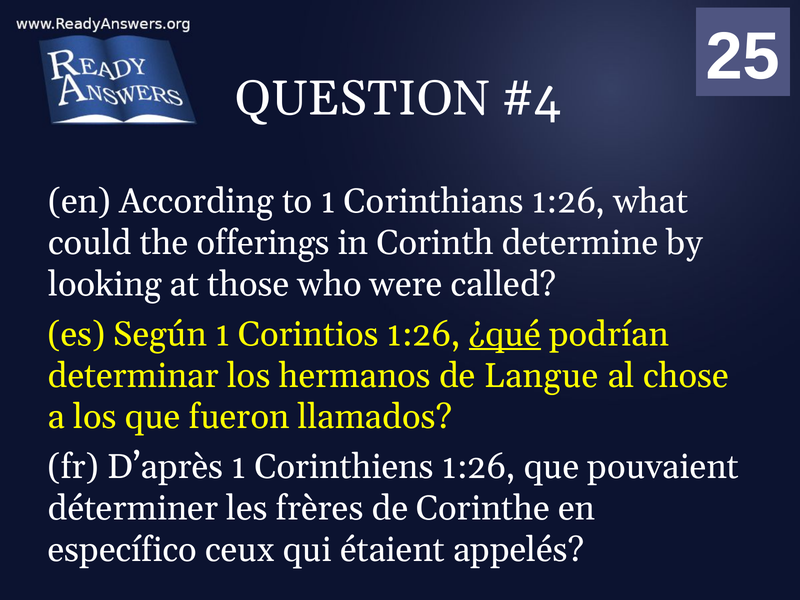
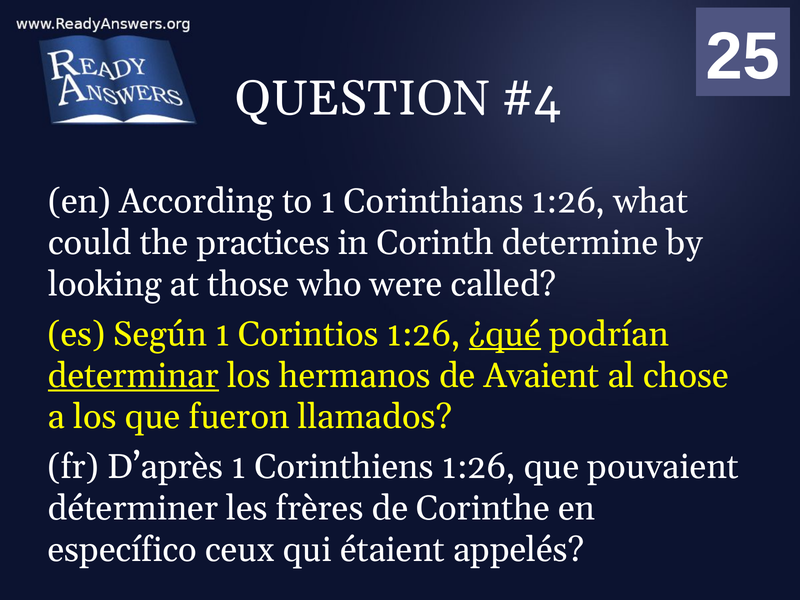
offerings: offerings -> practices (263, 243)
determinar underline: none -> present (133, 376)
Langue: Langue -> Avaient (542, 376)
